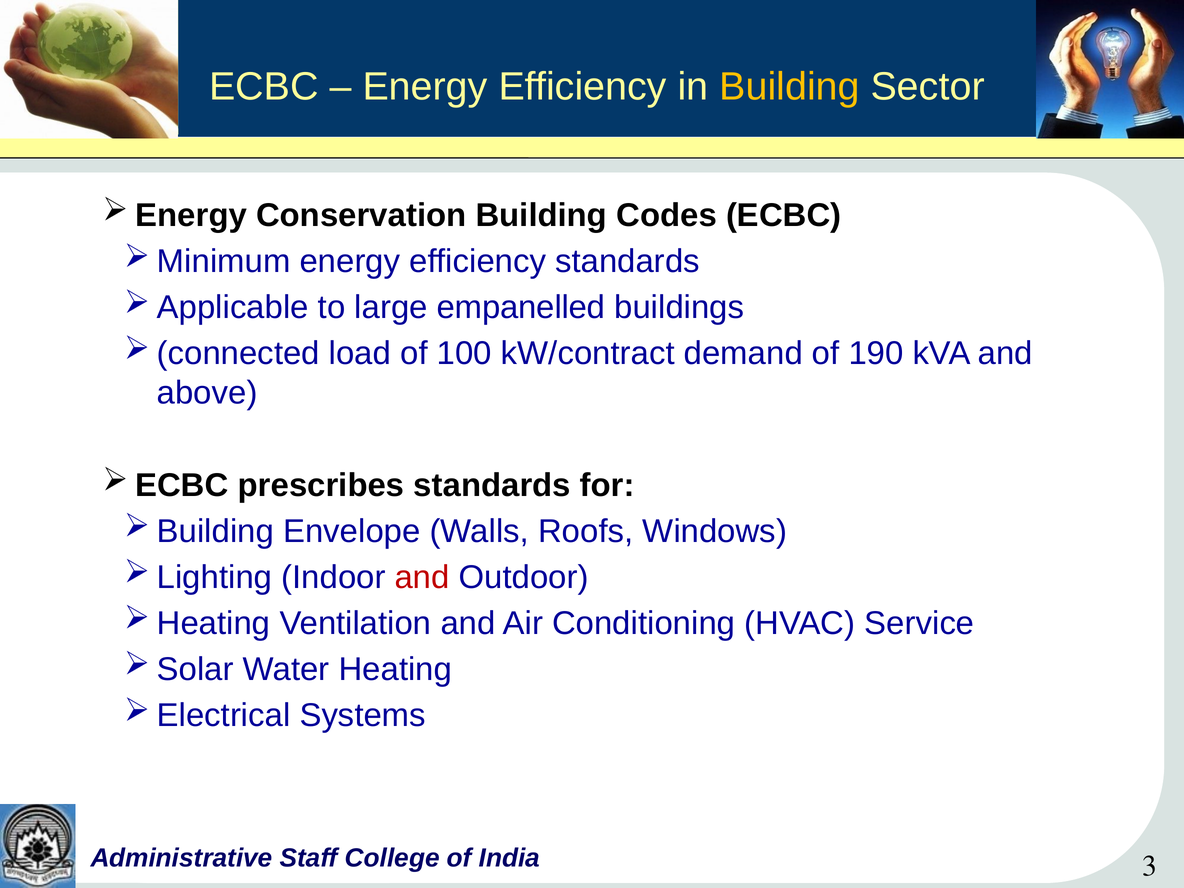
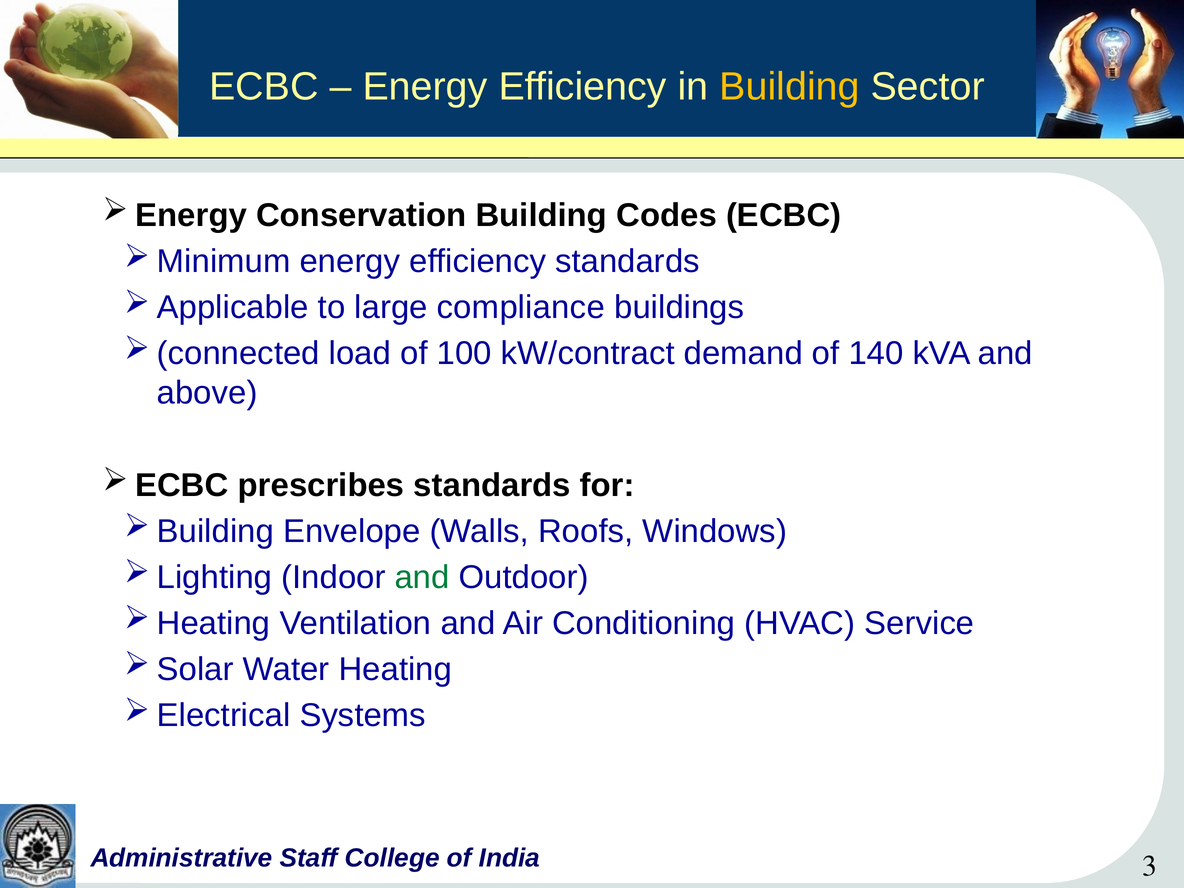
empanelled: empanelled -> compliance (521, 308)
190: 190 -> 140 (876, 354)
and colour: red -> green (422, 577)
